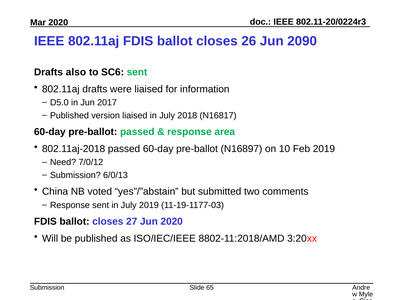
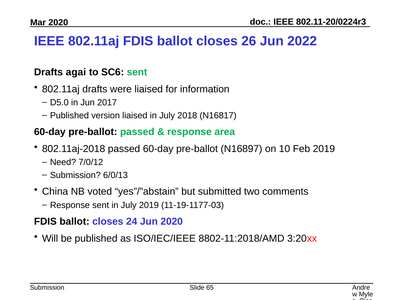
2090: 2090 -> 2022 (302, 41)
also: also -> agai (76, 72)
27: 27 -> 24 (132, 222)
